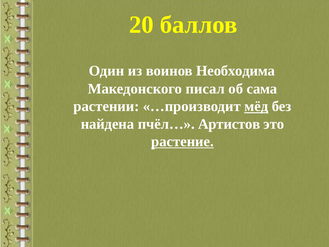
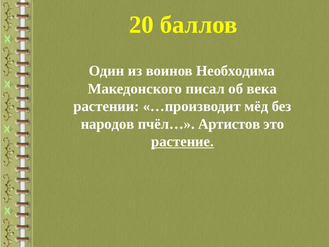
сама: сама -> века (262, 89)
мёд underline: present -> none (256, 106)
найдена: найдена -> народов (107, 124)
